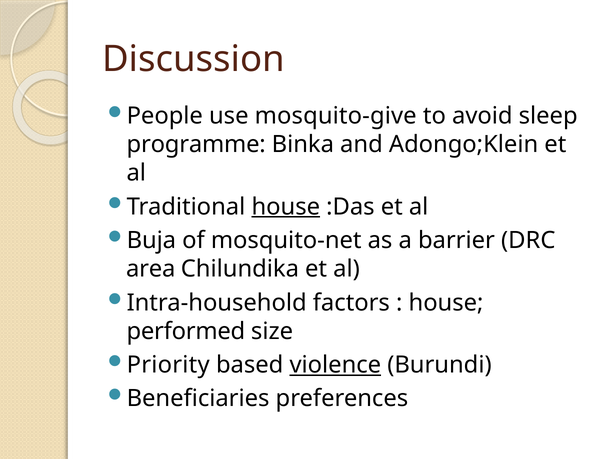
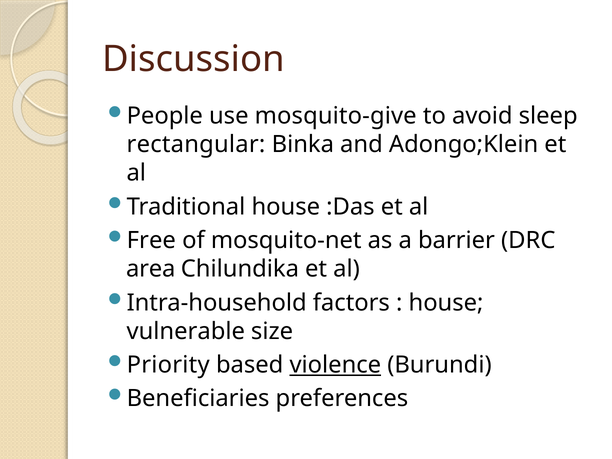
programme: programme -> rectangular (196, 144)
house underline: present -> none (286, 207)
Buja: Buja -> Free (151, 240)
performed: performed -> vulnerable (186, 331)
